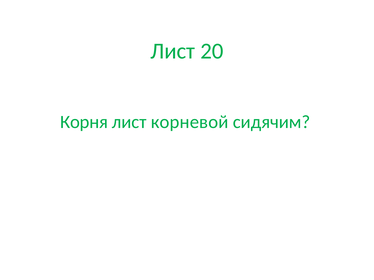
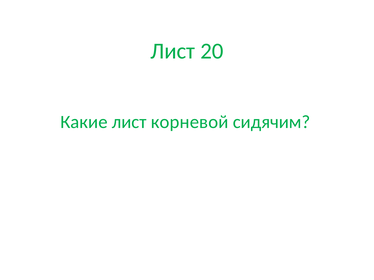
Корня: Корня -> Какие (84, 122)
